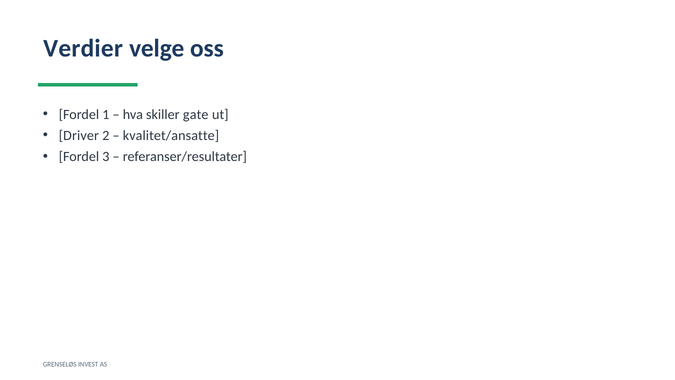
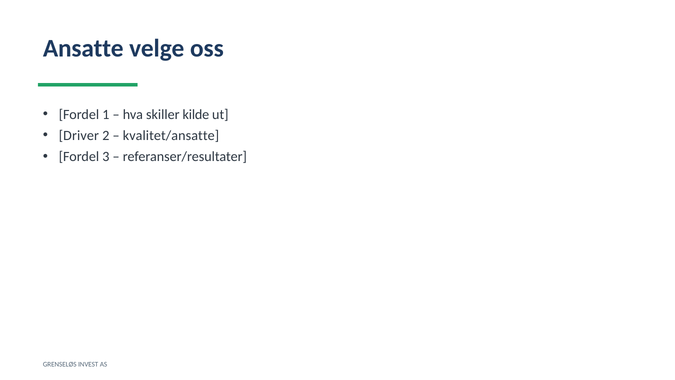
Verdier: Verdier -> Ansatte (83, 48)
gate: gate -> kilde (196, 114)
